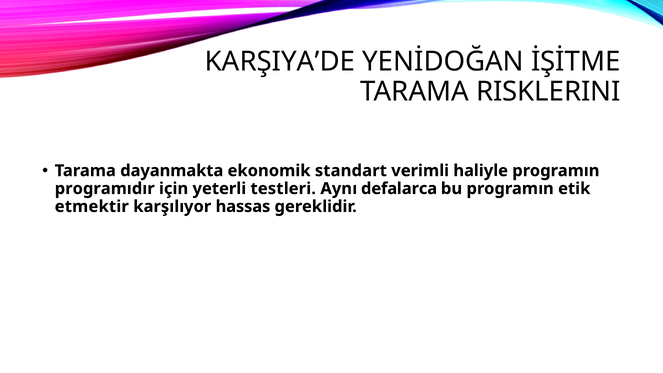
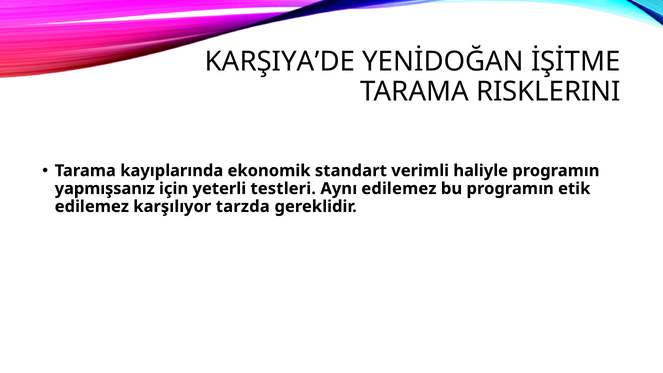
dayanmakta: dayanmakta -> kayıplarında (172, 171)
programıdır: programıdır -> yapmışsanız (105, 189)
Aynı defalarca: defalarca -> edilemez (399, 189)
etmektir: etmektir -> edilemez (92, 206)
hassas: hassas -> tarzda (243, 206)
